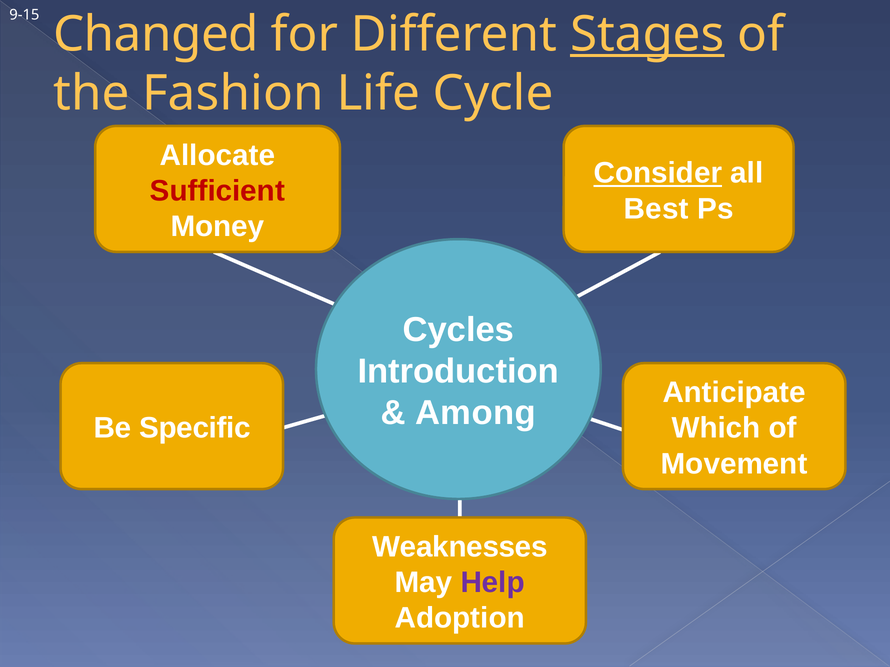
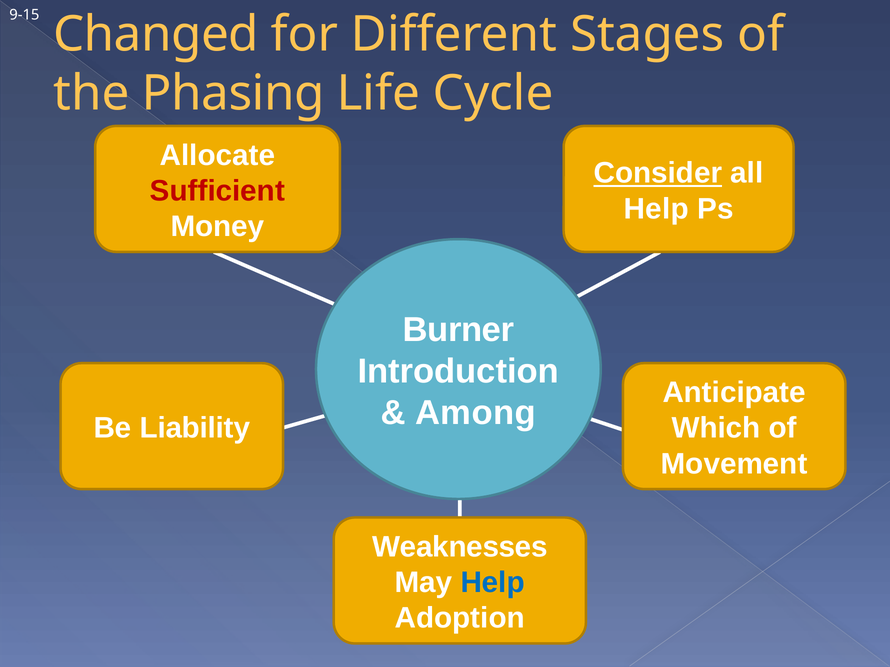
Stages underline: present -> none (647, 34)
Fashion: Fashion -> Phasing (233, 94)
Best: Best -> Help (656, 209)
Cycles: Cycles -> Burner (458, 330)
Specific: Specific -> Liability (195, 428)
Help colour: purple -> blue (493, 583)
